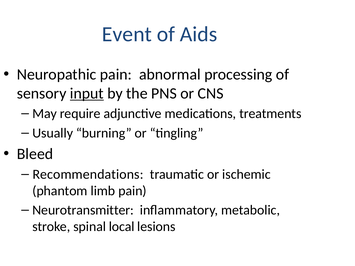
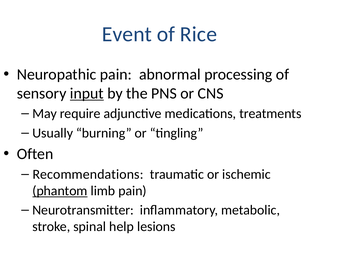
Aids: Aids -> Rice (198, 34)
Bleed: Bleed -> Often (35, 154)
phantom underline: none -> present (60, 191)
local: local -> help (122, 227)
